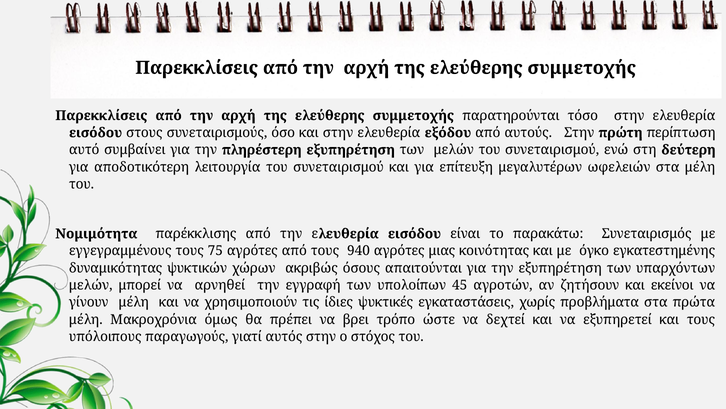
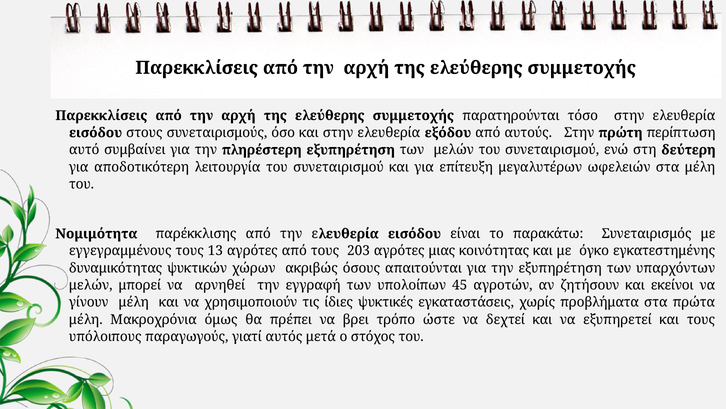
75: 75 -> 13 (215, 251)
940: 940 -> 203 (358, 251)
αυτός στην: στην -> μετά (321, 336)
